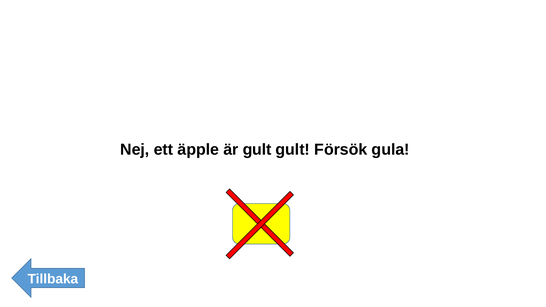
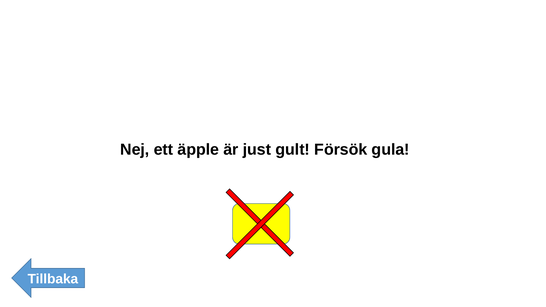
är gult: gult -> just (257, 150)
